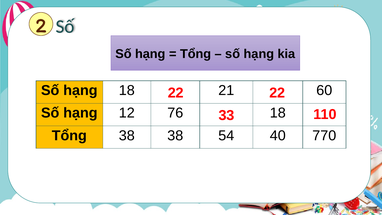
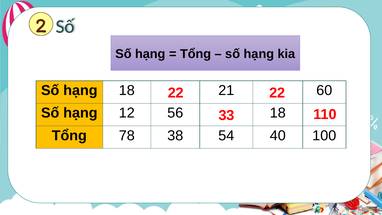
76: 76 -> 56 (175, 113)
Tổng 38: 38 -> 78 (127, 135)
770: 770 -> 100 (324, 135)
